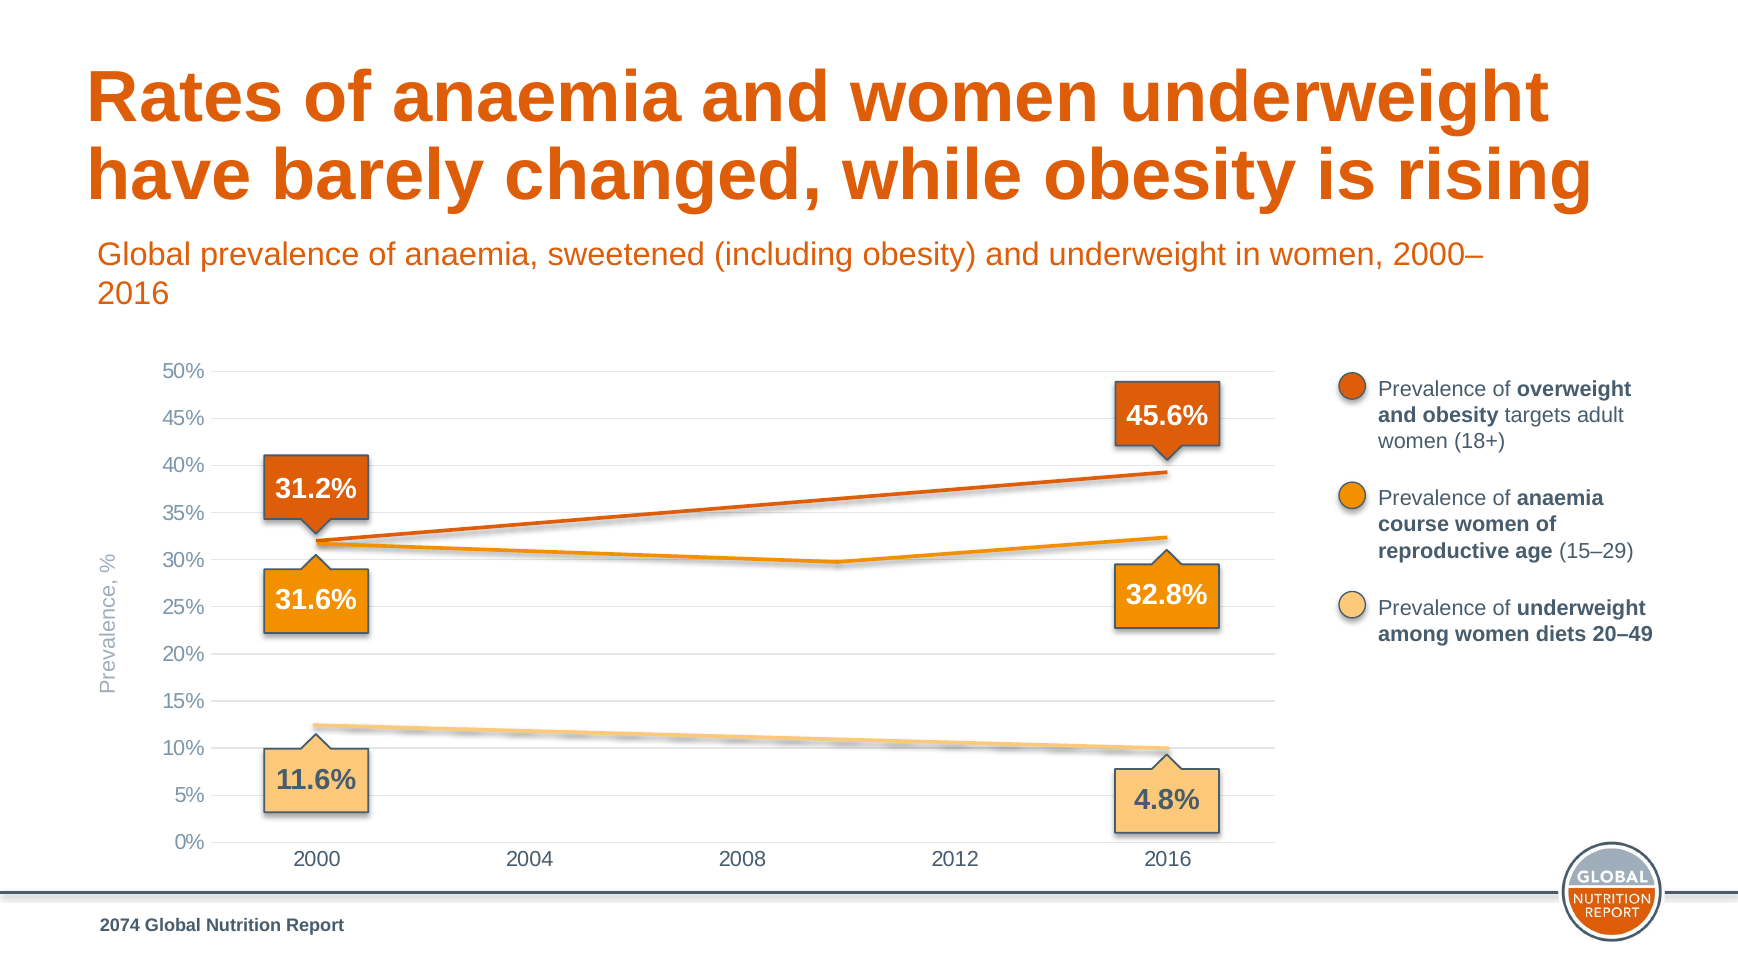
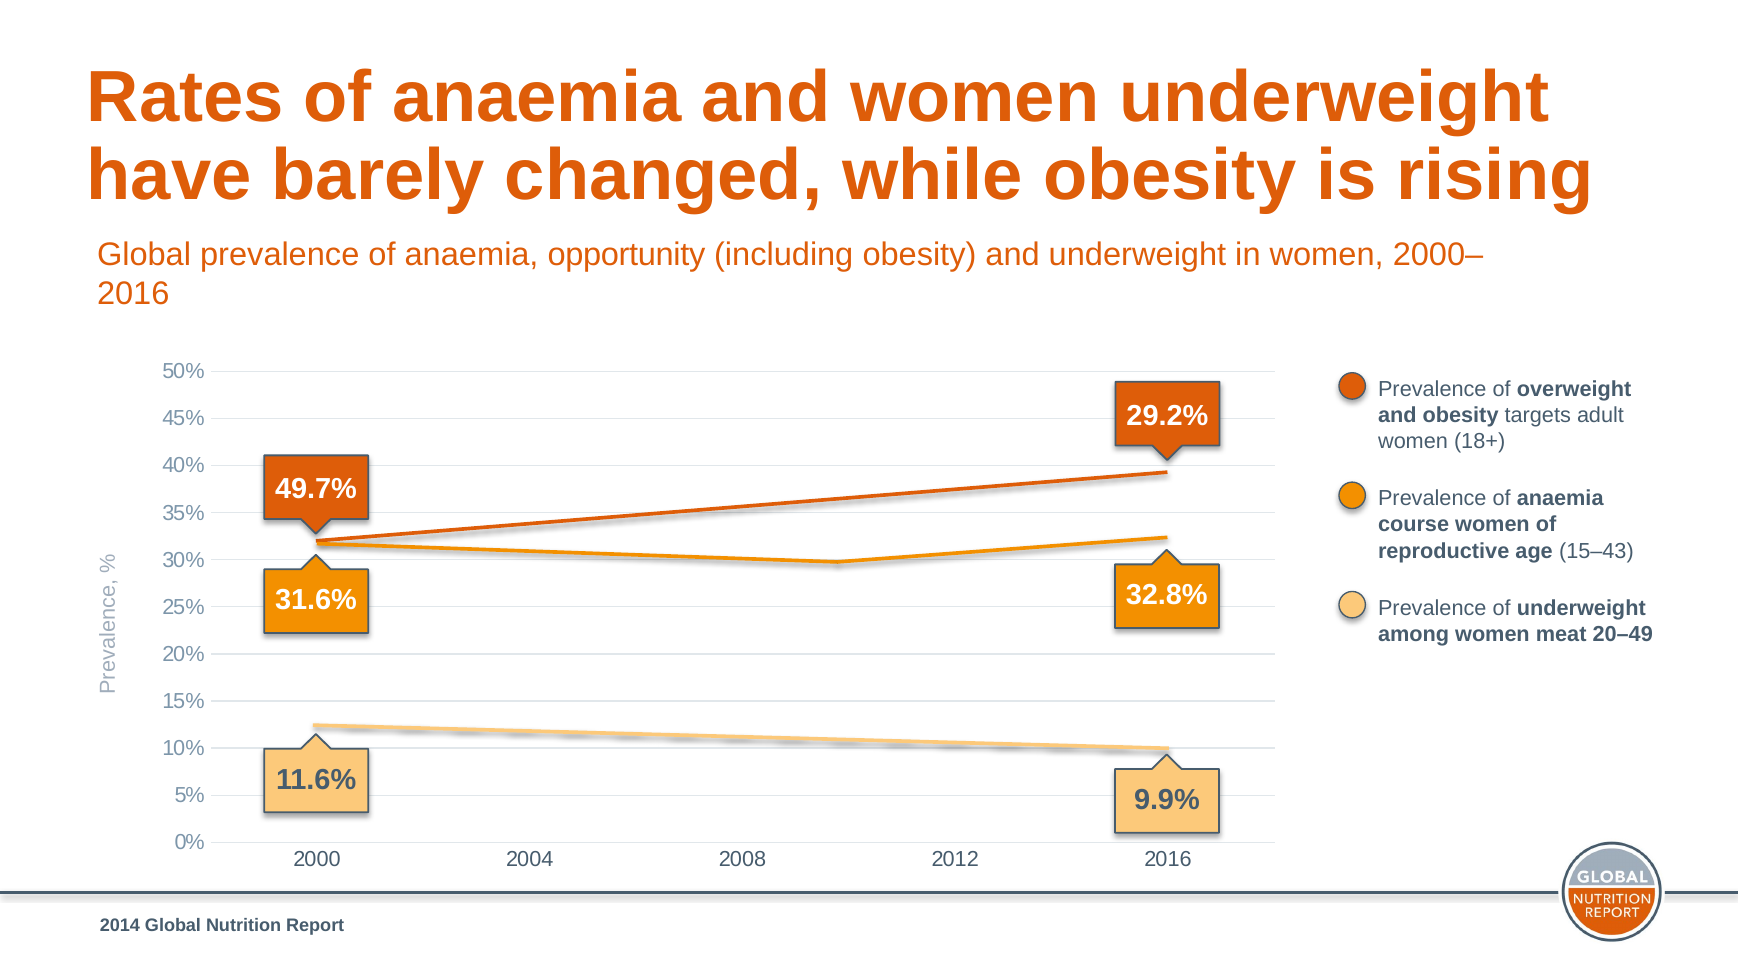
sweetened: sweetened -> opportunity (626, 255)
45.6%: 45.6% -> 29.2% (1167, 415)
31.2%: 31.2% -> 49.7% (316, 489)
15–29: 15–29 -> 15–43 (1596, 551)
diets: diets -> meat (1561, 634)
4.8%: 4.8% -> 9.9% (1167, 800)
2074: 2074 -> 2014 (120, 925)
